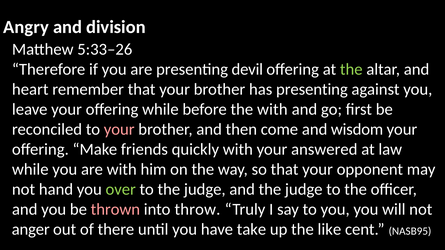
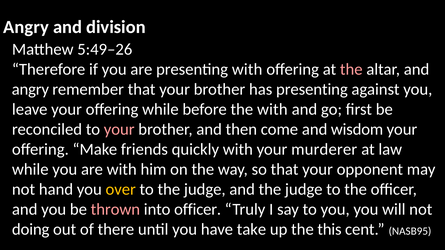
5:33–26: 5:33–26 -> 5:49–26 (105, 50)
presenting devil: devil -> with (247, 70)
the colour: light green -> pink (351, 70)
heart: heart -> angry (30, 90)
answered: answered -> murderer (324, 150)
over colour: light green -> yellow (121, 190)
into throw: throw -> officer (198, 210)
anger: anger -> doing (31, 230)
like: like -> this (329, 230)
